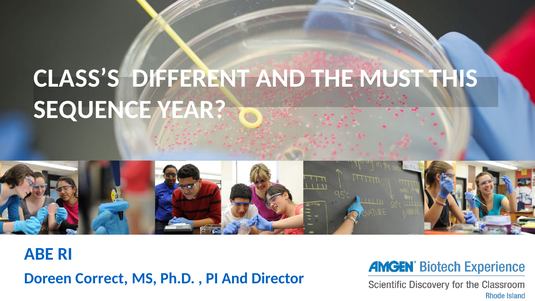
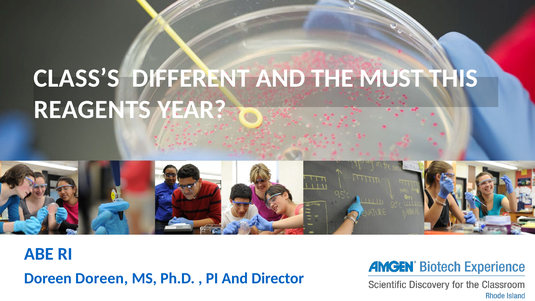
SEQUENCE: SEQUENCE -> REAGENTS (92, 109)
Doreen Correct: Correct -> Doreen (102, 278)
